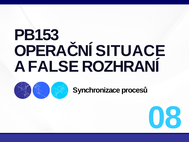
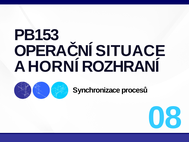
FALSE: FALSE -> HORNÍ (53, 67)
